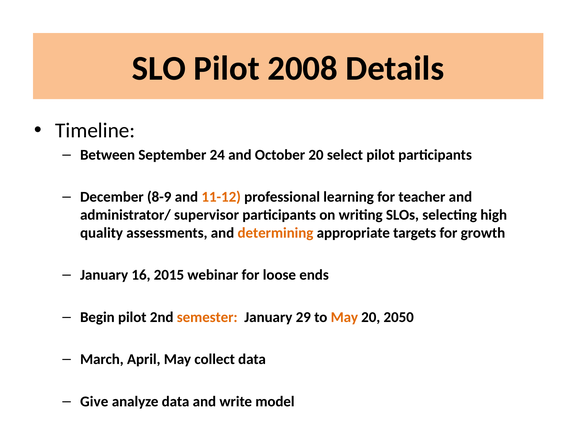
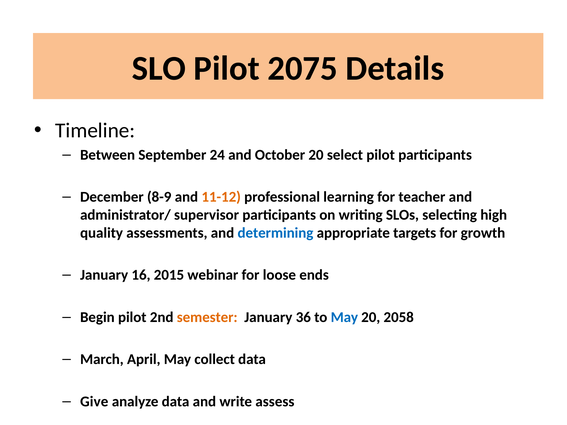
2008: 2008 -> 2075 (303, 69)
determining colour: orange -> blue (275, 233)
29: 29 -> 36 (303, 317)
May colour: orange -> blue (344, 317)
2050: 2050 -> 2058 (399, 317)
model: model -> assess (275, 402)
